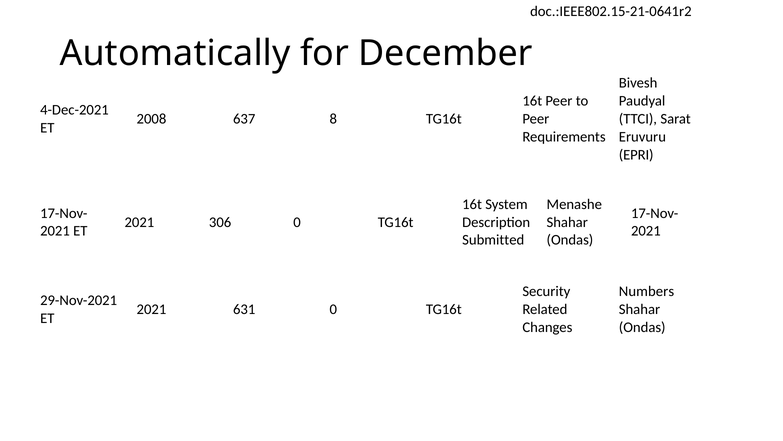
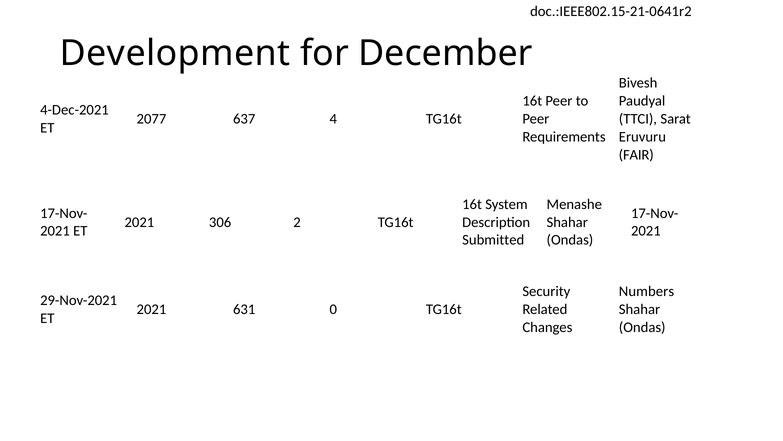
Automatically: Automatically -> Development (175, 53)
2008: 2008 -> 2077 (151, 119)
8: 8 -> 4 (333, 119)
EPRI: EPRI -> FAIR (636, 155)
306 0: 0 -> 2 (297, 222)
